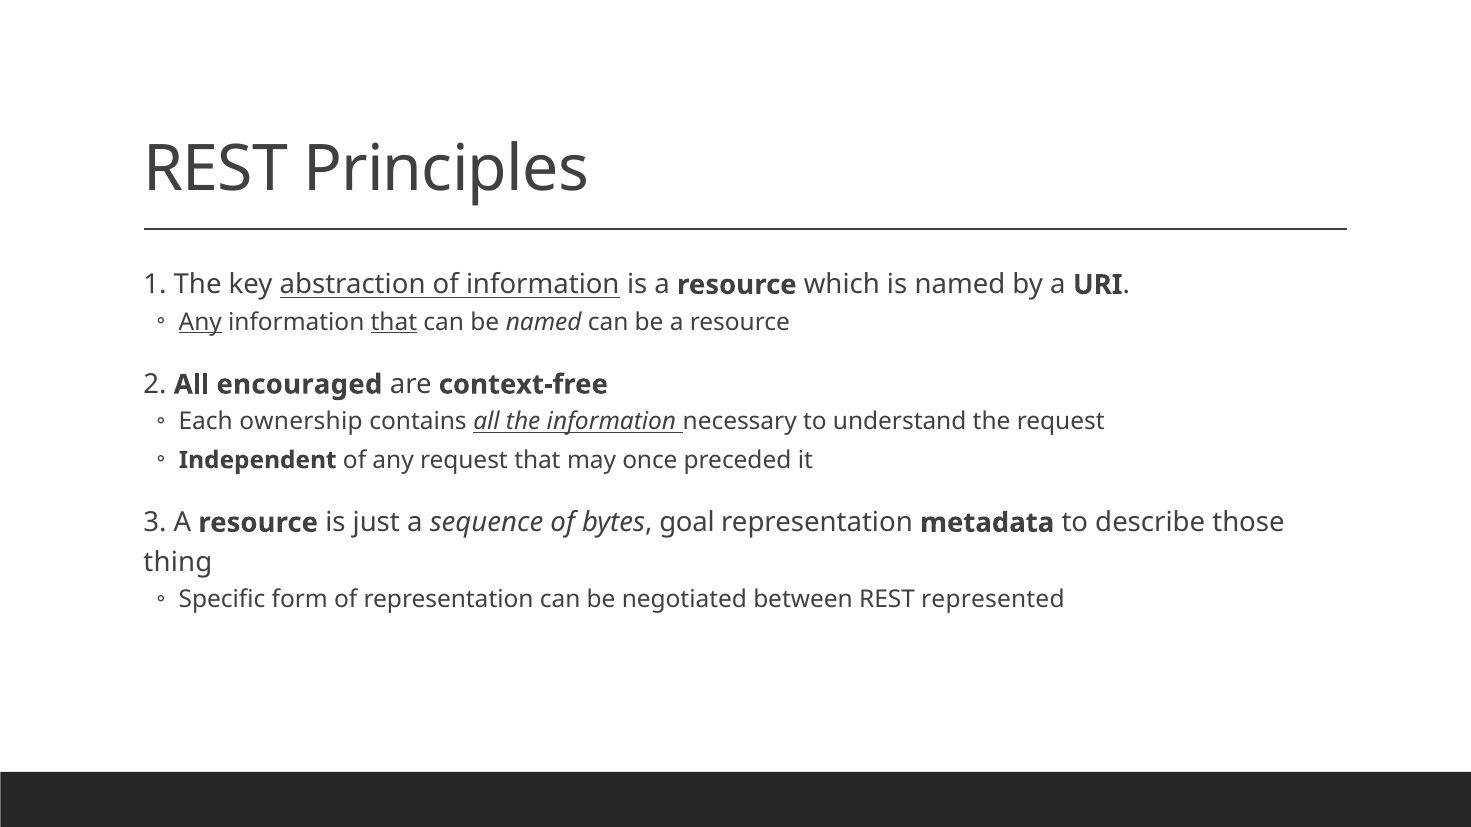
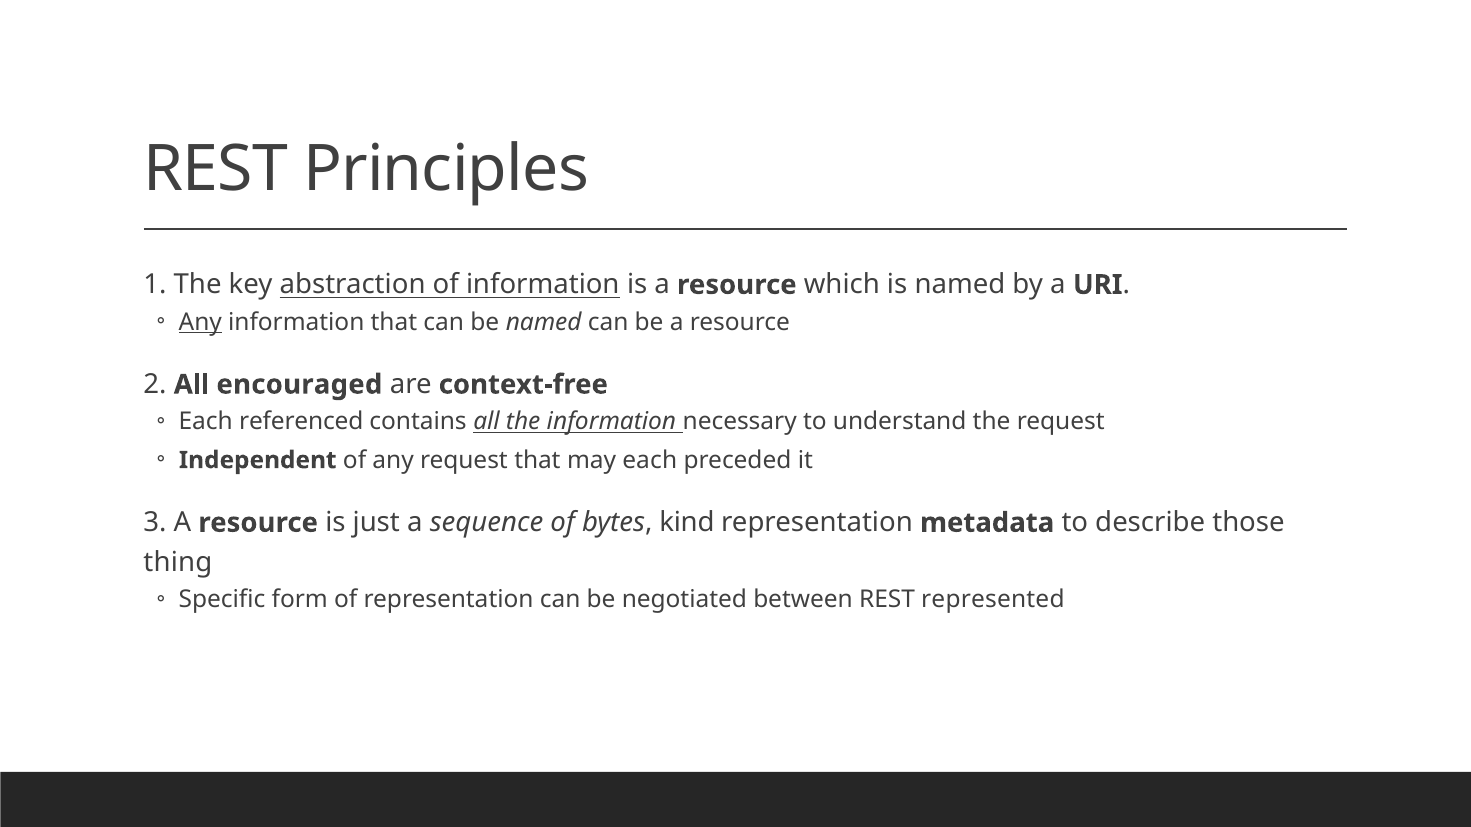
that underline: present -> none (394, 322)
ownership: ownership -> referenced (301, 422)
may once: once -> each (650, 460)
goal: goal -> kind (687, 523)
